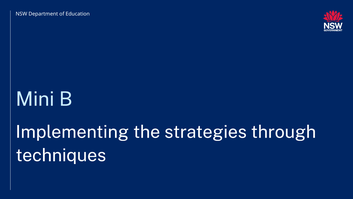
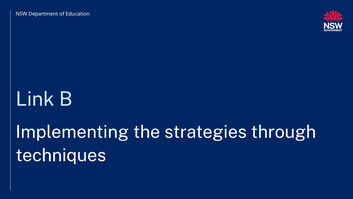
Mini: Mini -> Link (35, 99)
